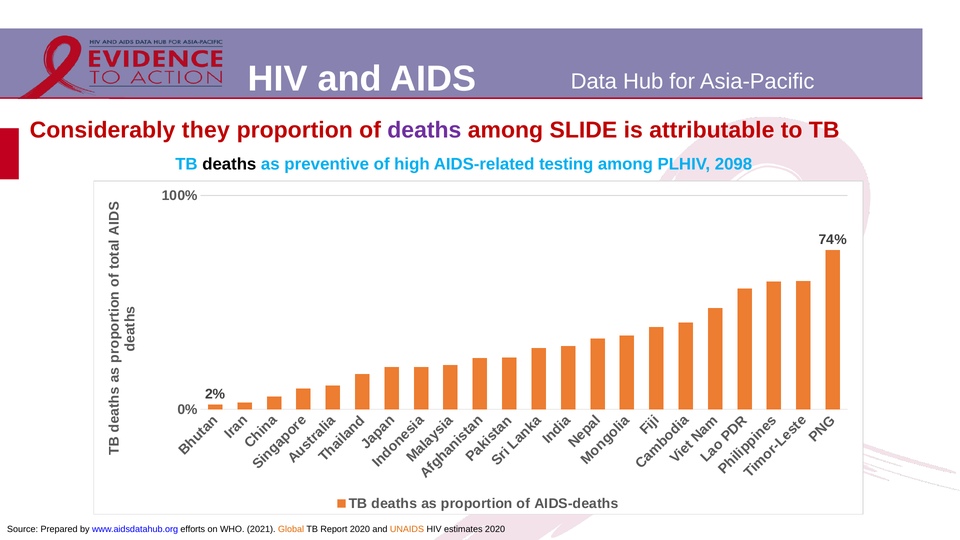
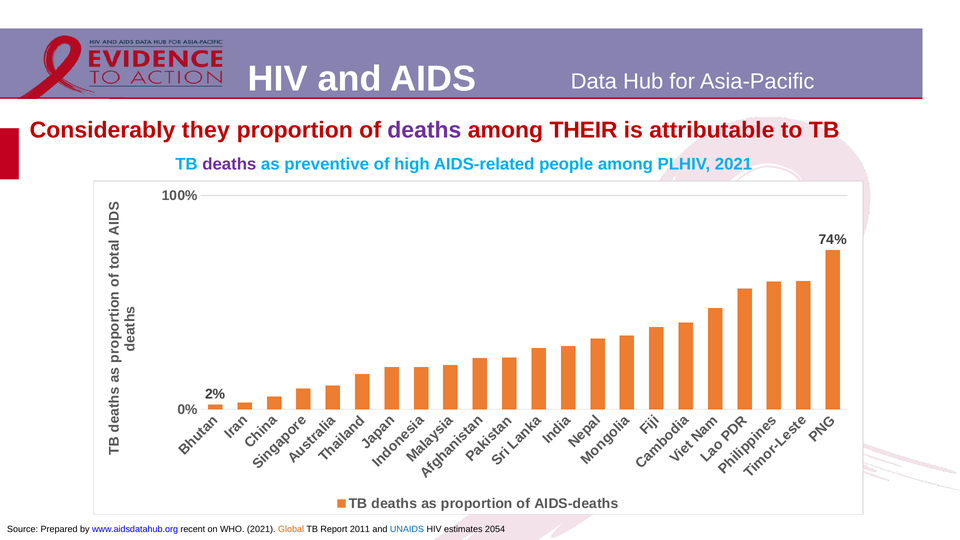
SLIDE: SLIDE -> THEIR (584, 130)
deaths colour: black -> purple (229, 164)
testing: testing -> people (566, 164)
PLHIV 2098: 2098 -> 2021 (733, 164)
efforts: efforts -> recent (193, 529)
Report 2020: 2020 -> 2011 (360, 529)
UNAIDS colour: orange -> blue (407, 529)
estimates 2020: 2020 -> 2054 (495, 529)
